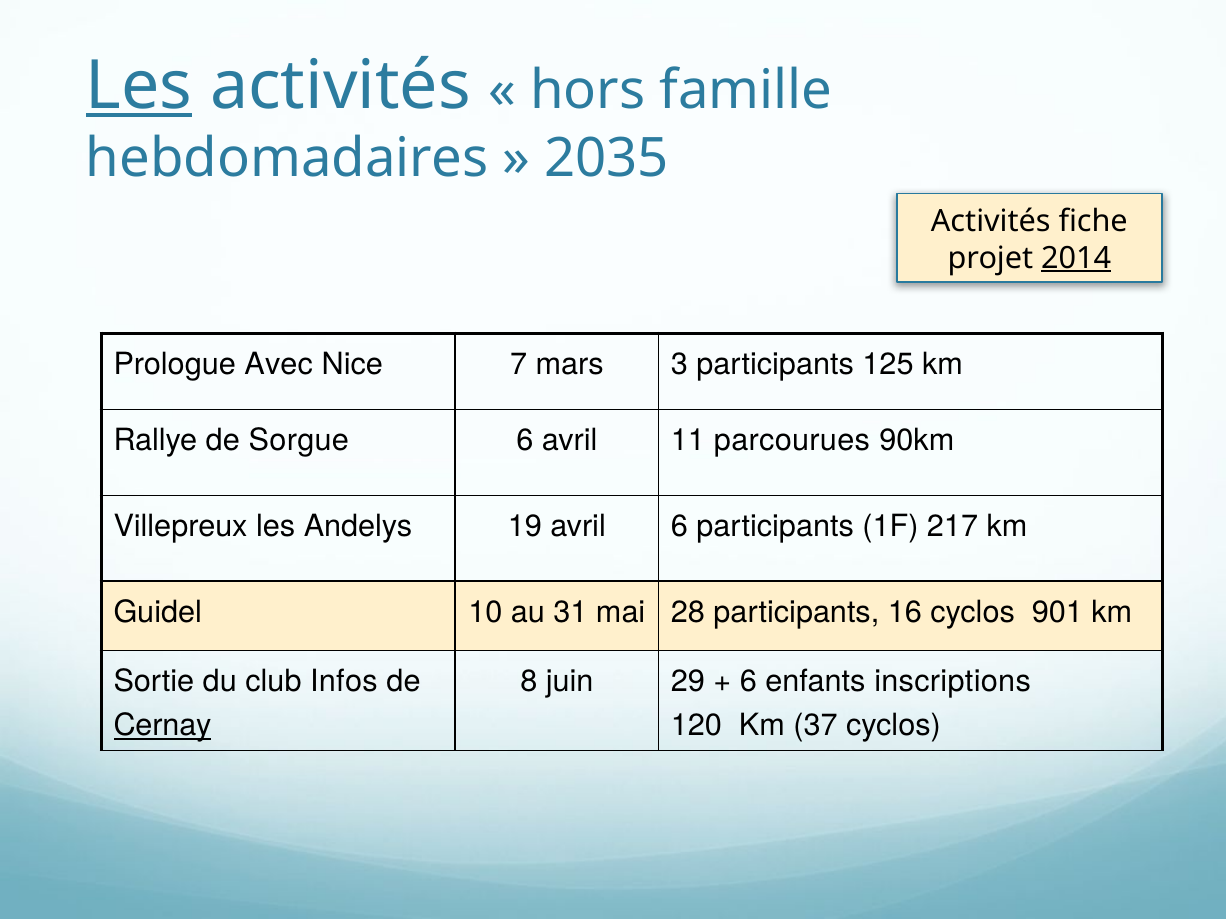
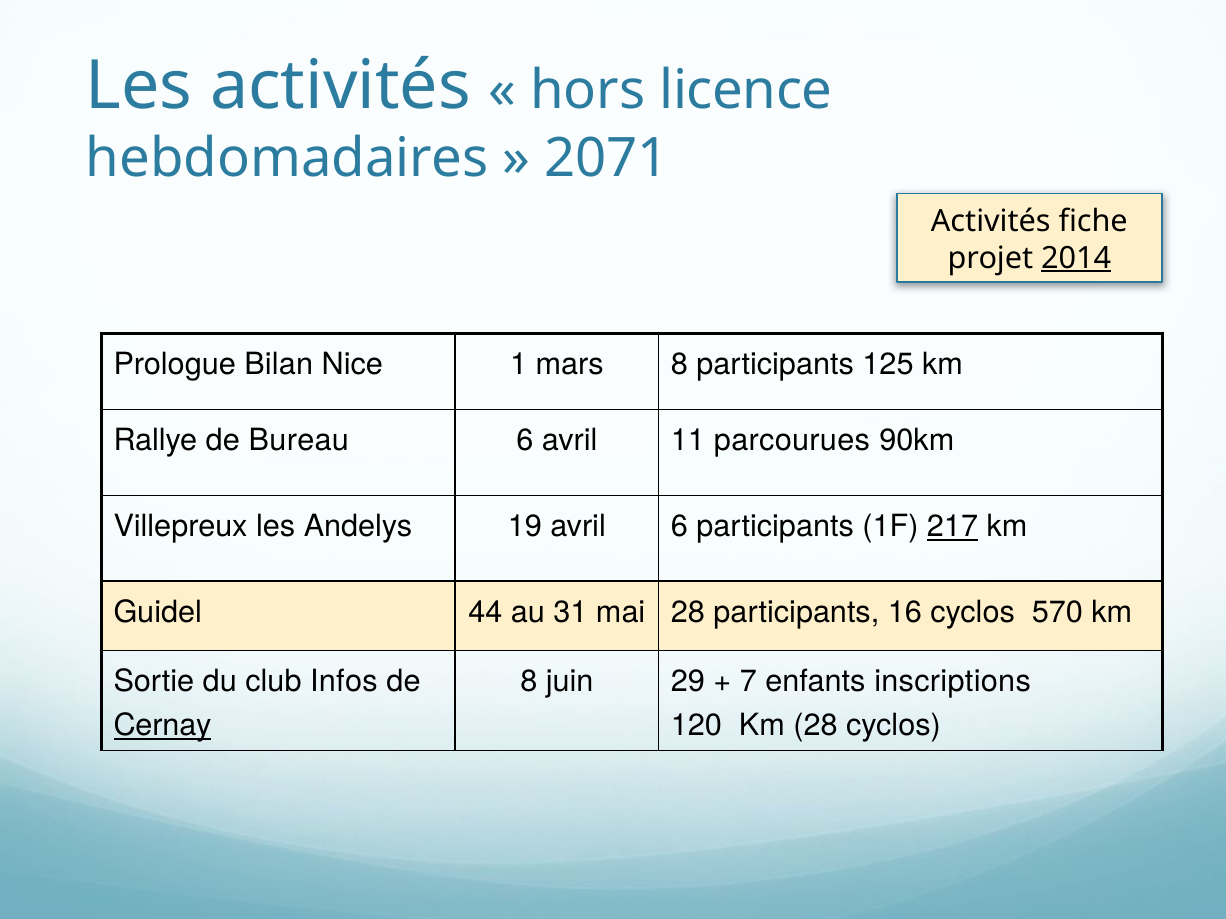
Les underline: present -> none (139, 86)
famille: famille -> licence (746, 91)
2035: 2035 -> 2071 (607, 159)
Avec: Avec -> Bilan (279, 365)
7: 7 -> 1 (519, 365)
mars 3: 3 -> 8 (679, 365)
Sorgue: Sorgue -> Bureau (299, 441)
217 underline: none -> present (952, 527)
10: 10 -> 44 (485, 613)
901: 901 -> 570 (1057, 613)
6: 6 -> 7 (748, 682)
Km 37: 37 -> 28 (816, 726)
